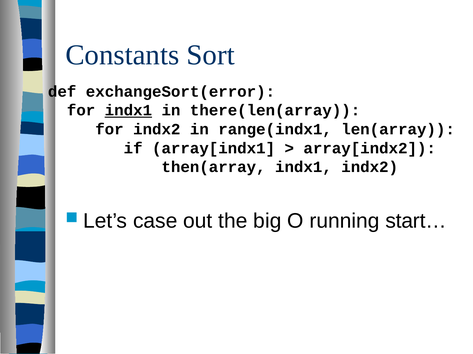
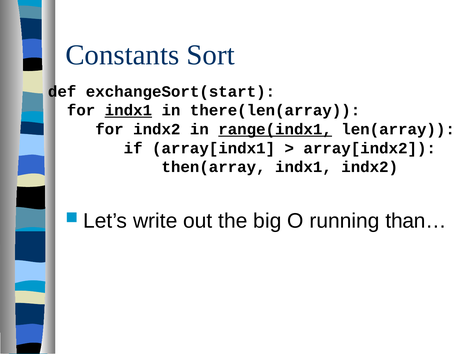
exchangeSort(error: exchangeSort(error -> exchangeSort(start (180, 92)
range(indx1 underline: none -> present (275, 130)
case: case -> write (155, 221)
start…: start… -> than… (416, 221)
